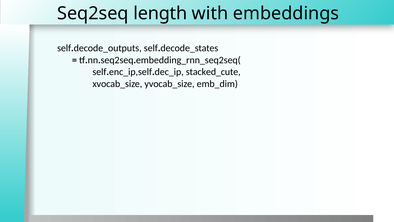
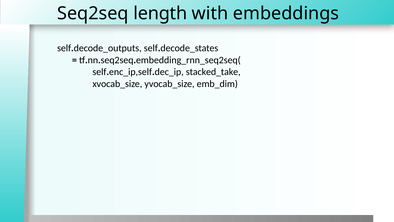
stacked_cute: stacked_cute -> stacked_take (213, 72)
